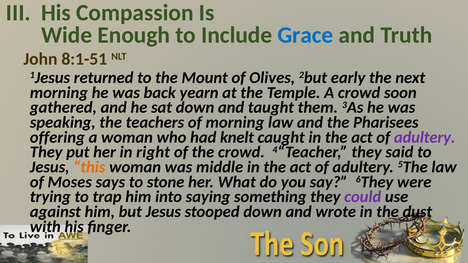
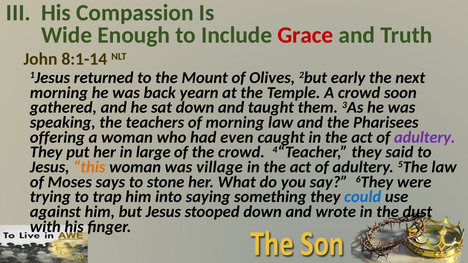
Grace colour: blue -> red (305, 35)
8:1-51: 8:1-51 -> 8:1-14 (84, 59)
knelt: knelt -> even (237, 137)
right: right -> large (153, 152)
middle: middle -> village (220, 167)
could colour: purple -> blue (363, 197)
